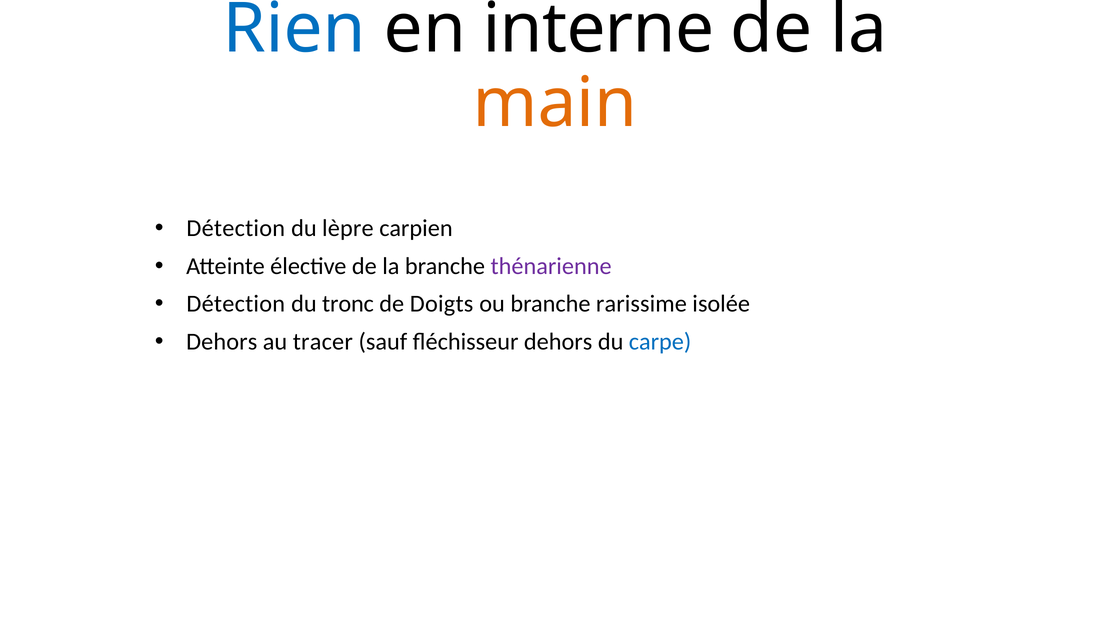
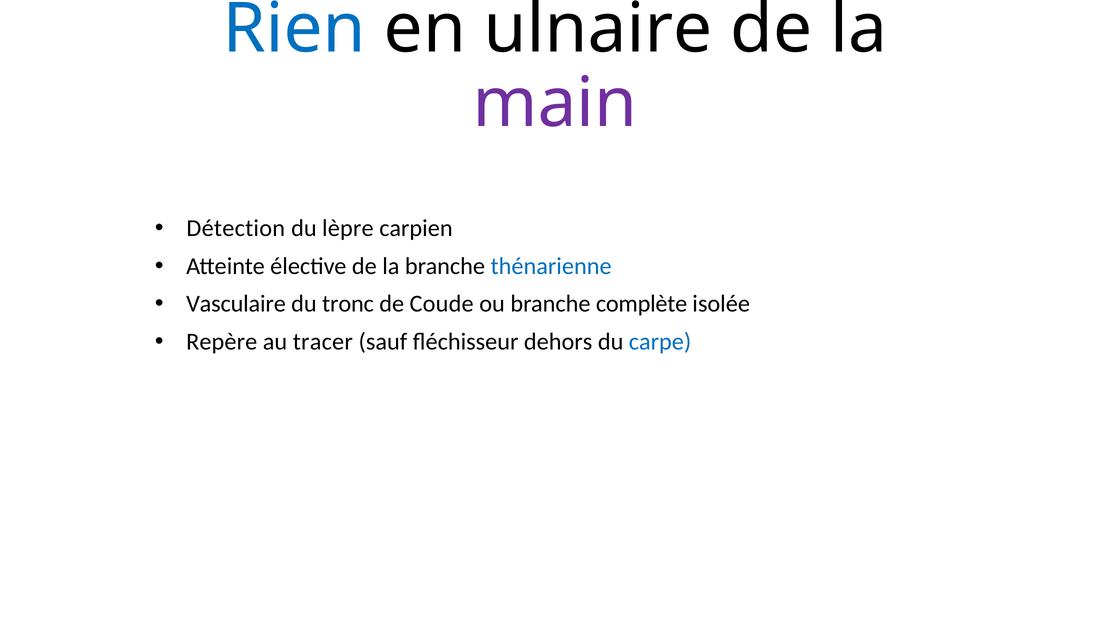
interne: interne -> ulnaire (598, 29)
main colour: orange -> purple (555, 104)
thénarienne colour: purple -> blue (551, 266)
Détection: Détection -> Vasculaire (236, 304)
Doigts: Doigts -> Coude (442, 304)
rarissime: rarissime -> complète (642, 304)
Dehors: Dehors -> Repère (222, 342)
